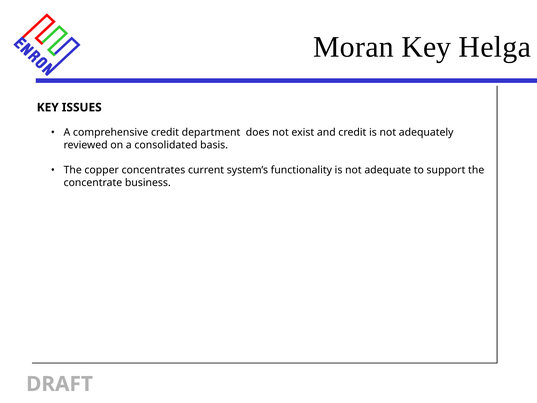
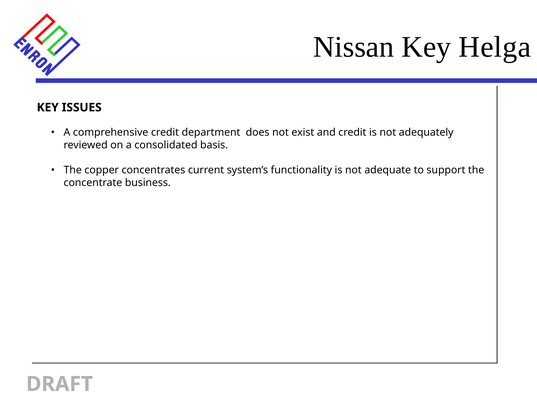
Moran: Moran -> Nissan (354, 47)
